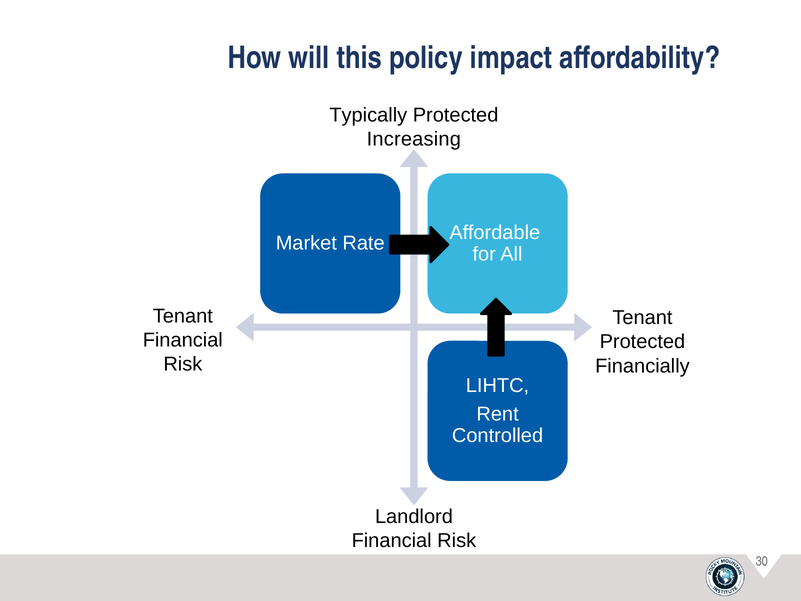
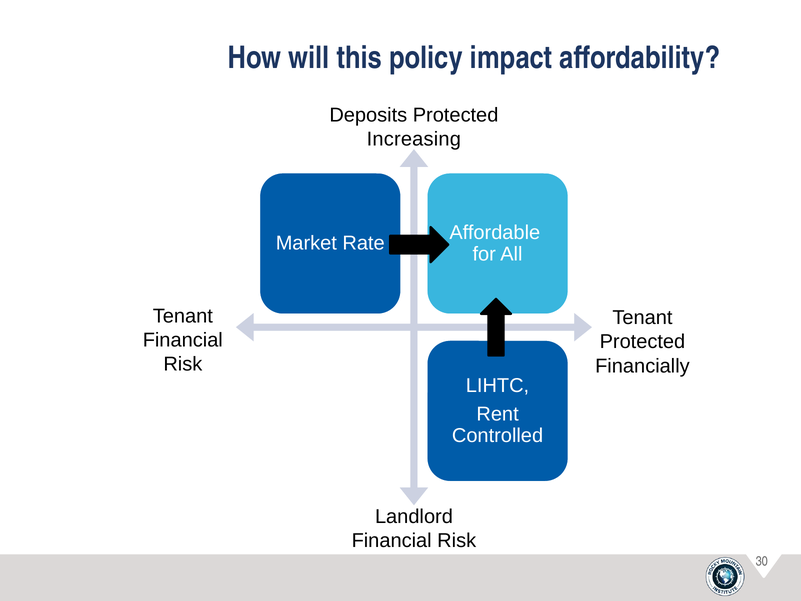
Typically: Typically -> Deposits (368, 115)
